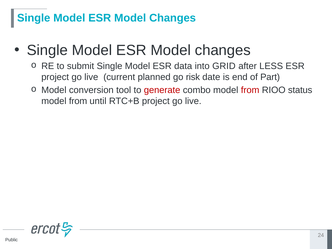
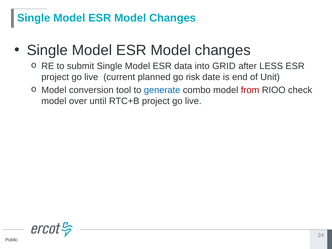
Part: Part -> Unit (270, 77)
generate colour: red -> blue (162, 90)
status: status -> check (300, 90)
from: from -> over (78, 101)
